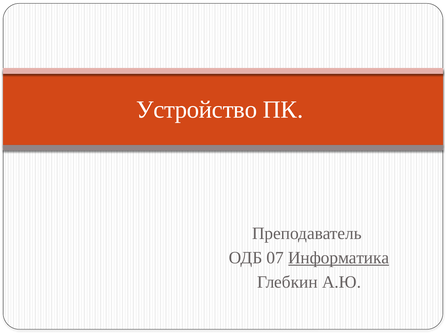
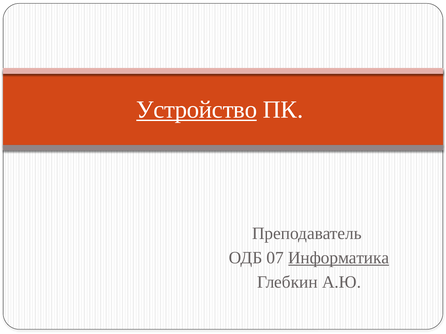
Устройство underline: none -> present (197, 110)
